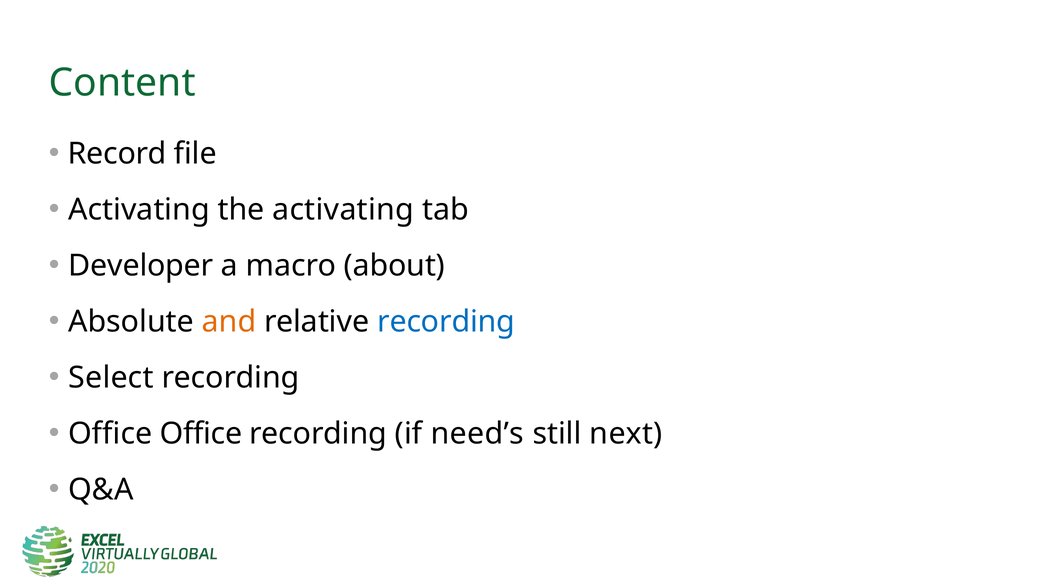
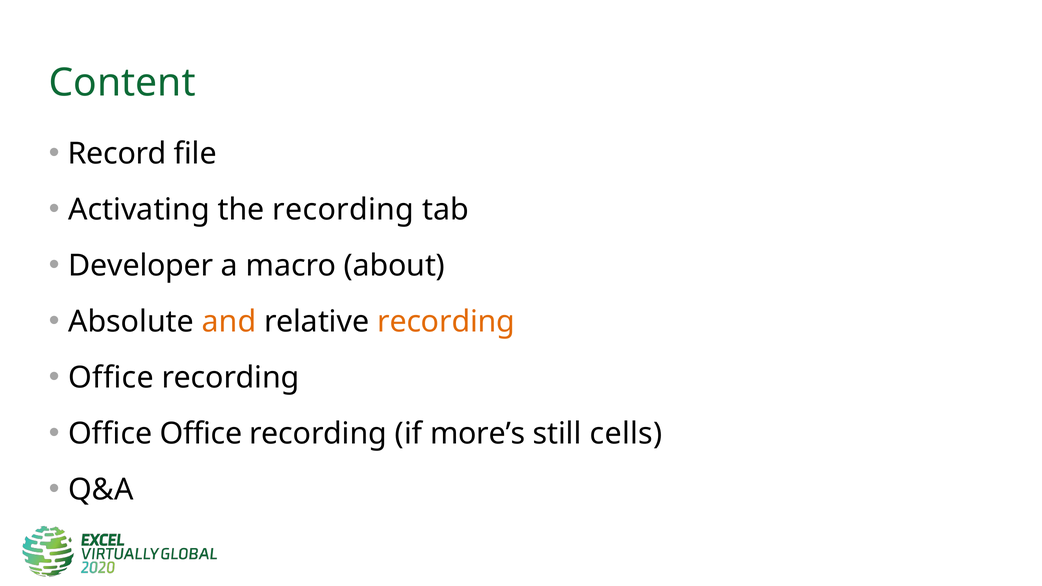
the activating: activating -> recording (343, 210)
recording colour: blue -> orange (446, 322)
Select: Select -> Office (111, 378)
need’s: need’s -> more’s (478, 434)
next: next -> cells (626, 434)
